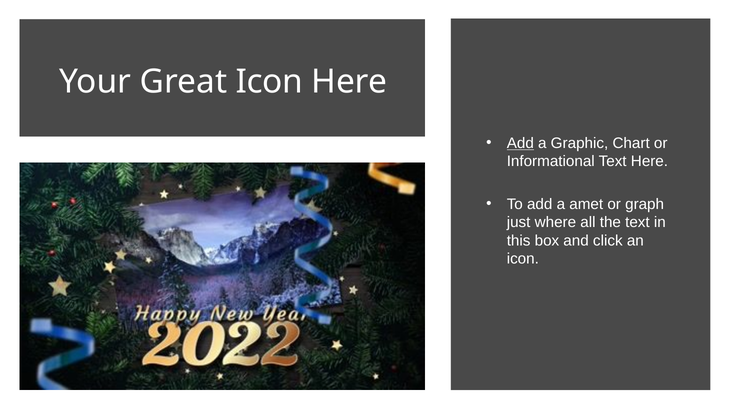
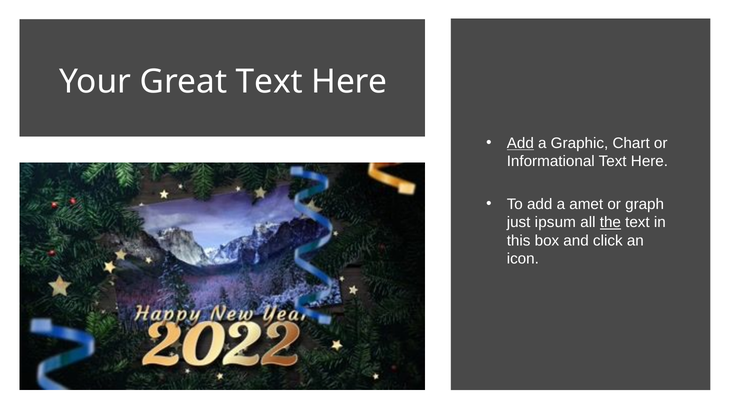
Great Icon: Icon -> Text (269, 82)
where: where -> ipsum (555, 223)
the underline: none -> present (610, 223)
